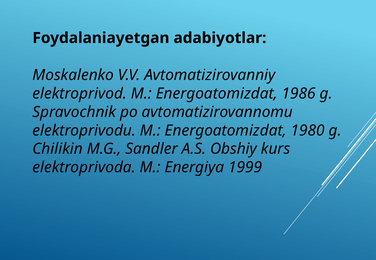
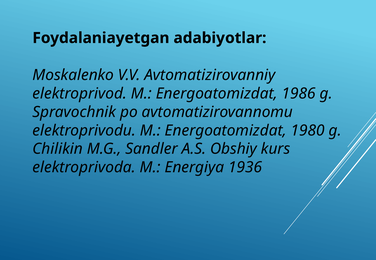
1999: 1999 -> 1936 (245, 168)
